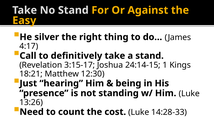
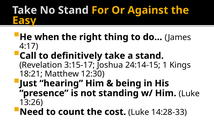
silver: silver -> when (47, 37)
